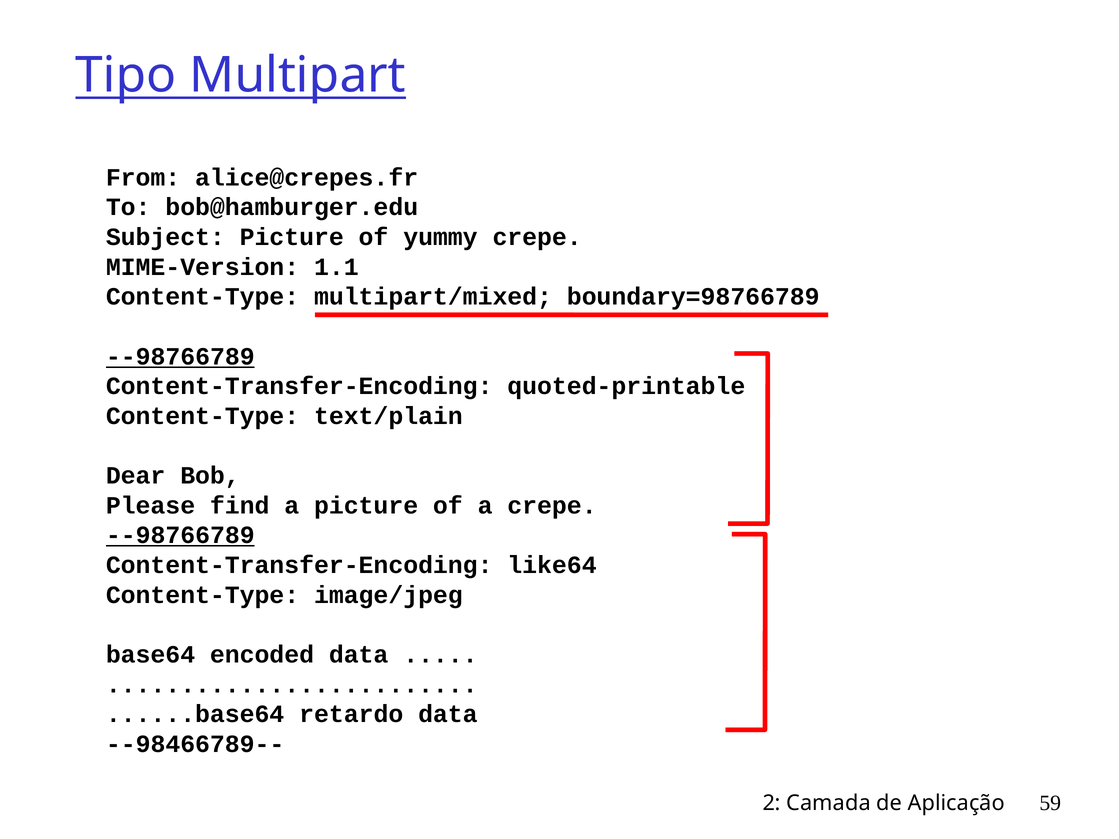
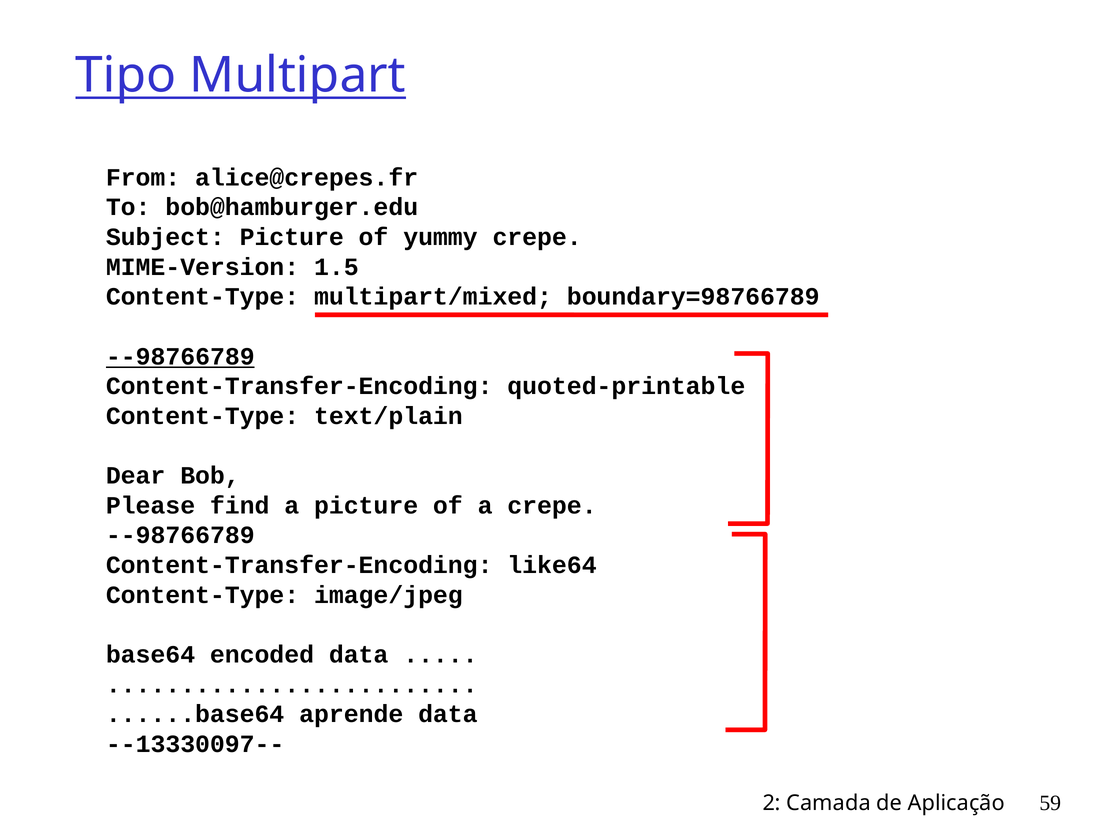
1.1: 1.1 -> 1.5 (336, 267)
--98766789 underline: present -> none (180, 535)
retardo: retardo -> aprende (351, 714)
--98466789--: --98466789-- -> --13330097-- (195, 744)
